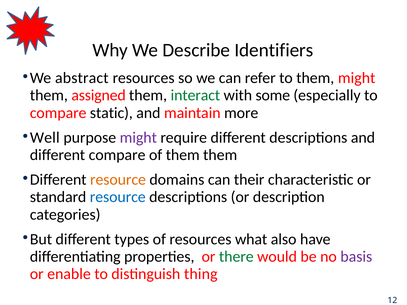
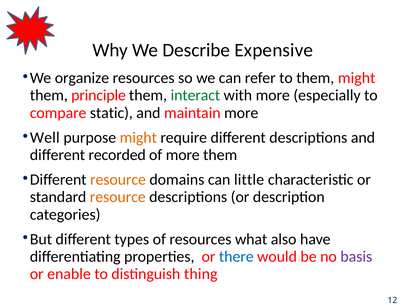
Identifiers: Identifiers -> Expensive (274, 50)
abstract: abstract -> organize (82, 78)
assigned: assigned -> principle (99, 95)
with some: some -> more (273, 95)
might colour: purple -> orange (138, 138)
different compare: compare -> recorded (117, 155)
of them: them -> more (183, 155)
their: their -> little (249, 180)
resource colour: blue -> orange (118, 197)
there colour: green -> blue (236, 257)
